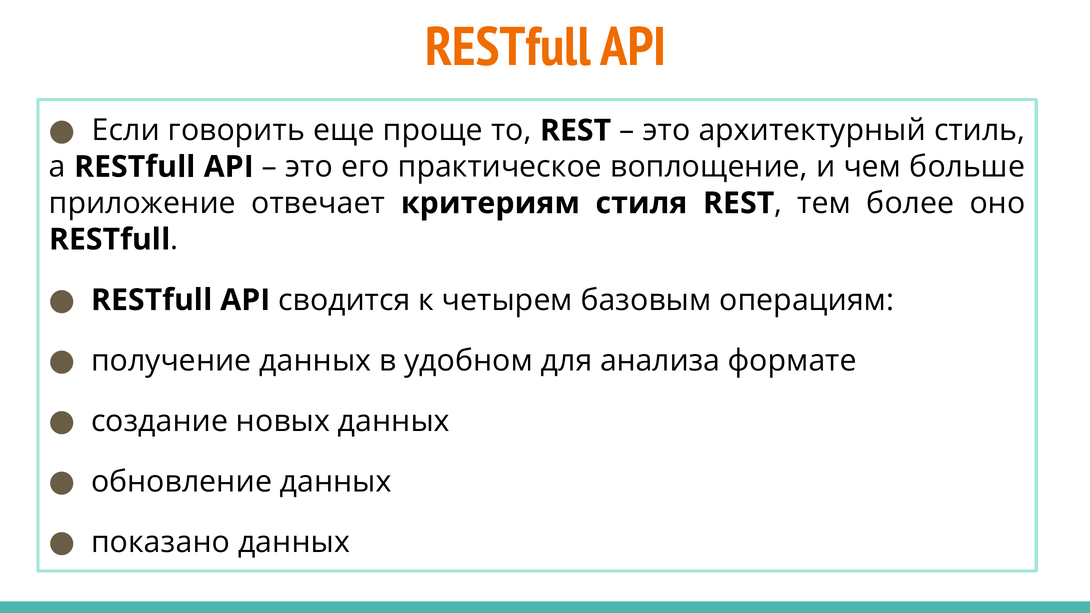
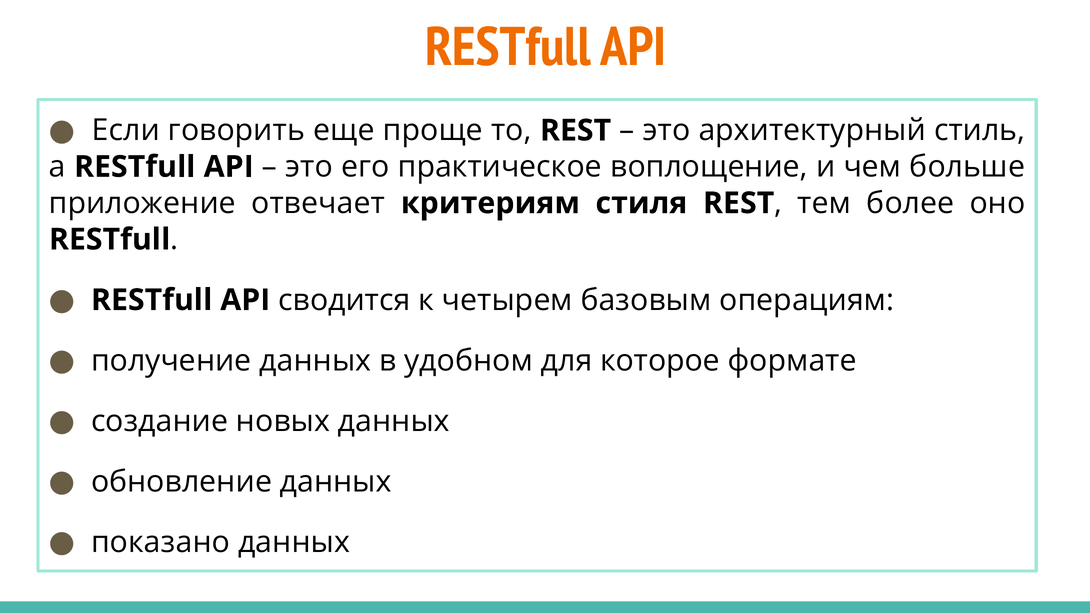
анализа: анализа -> которое (660, 361)
